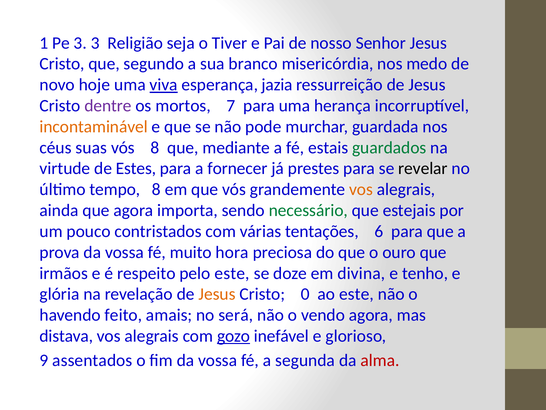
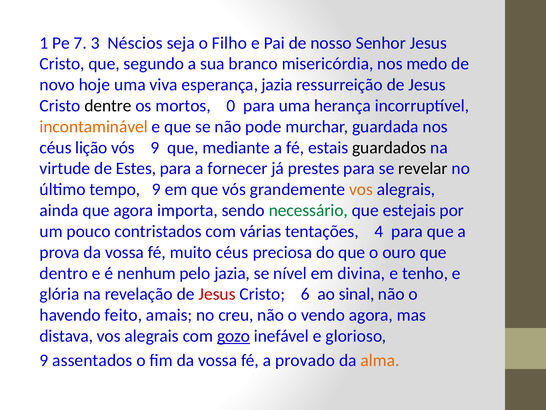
Pe 3: 3 -> 7 (80, 43)
Religião: Religião -> Néscios (135, 43)
Tiver: Tiver -> Filho (229, 43)
viva underline: present -> none (164, 85)
dentre colour: purple -> black (108, 106)
7: 7 -> 0 (231, 106)
suas: suas -> lição (91, 147)
vós 8: 8 -> 9 (155, 147)
guardados colour: green -> black (389, 147)
tempo 8: 8 -> 9 (156, 189)
6: 6 -> 4 (379, 231)
muito hora: hora -> céus (232, 252)
irmãos: irmãos -> dentro (64, 273)
respeito: respeito -> nenhum (146, 273)
pelo este: este -> jazia (232, 273)
doze: doze -> nível (290, 273)
Jesus colour: orange -> red (217, 294)
0: 0 -> 6 (305, 294)
ao este: este -> sinal (357, 294)
será: será -> creu (236, 315)
segunda: segunda -> provado (305, 360)
alma colour: red -> orange (380, 360)
